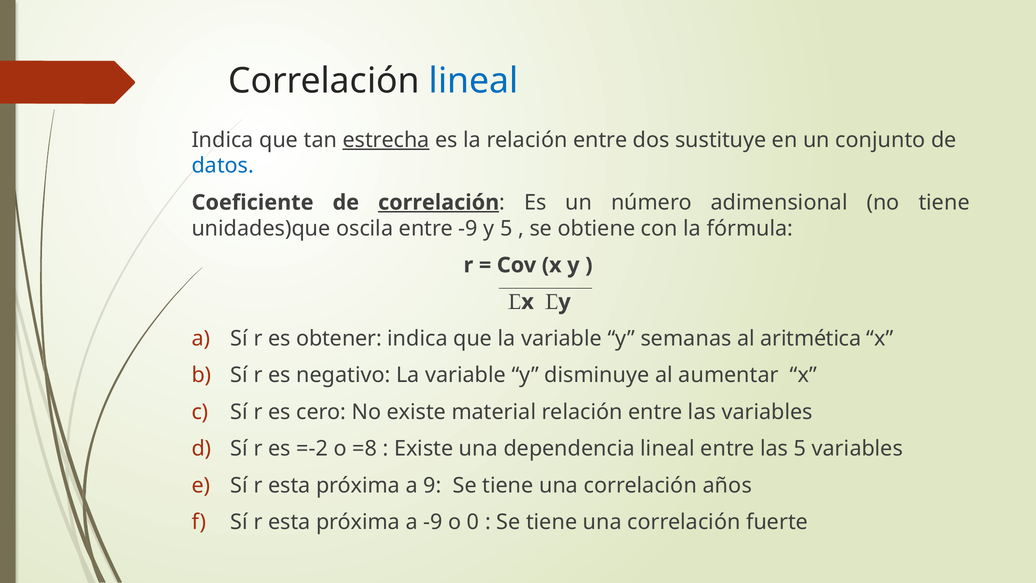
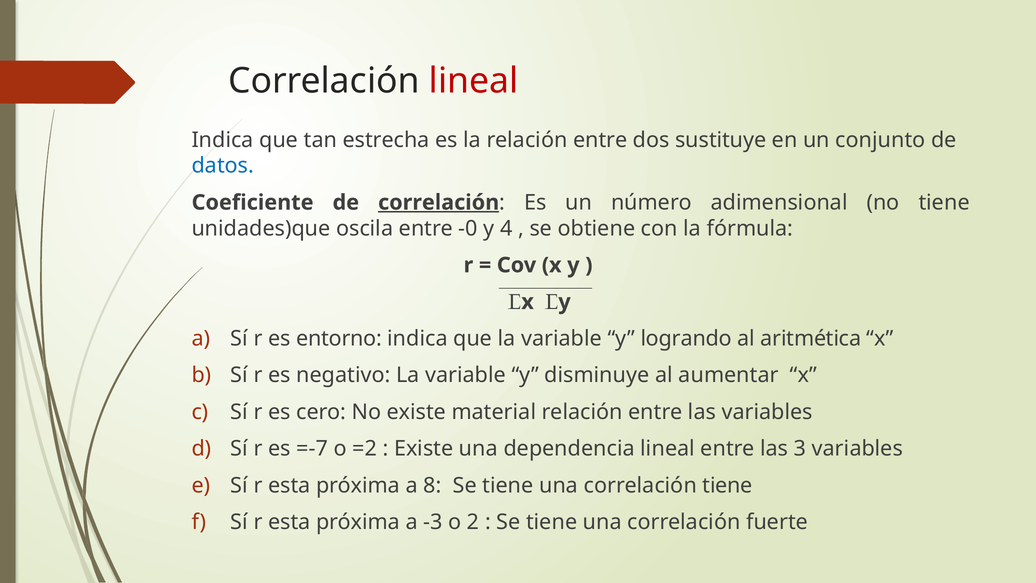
lineal colour: blue -> red (474, 81)
estrecha underline: present -> none (386, 140)
entre -9: -9 -> -0 (468, 228)
y 5: 5 -> 4 (506, 228)
obtener: obtener -> entorno (339, 338)
semanas: semanas -> logrando (686, 338)
=-2: =-2 -> =-7 (312, 449)
=8: =8 -> =2 (365, 449)
las 5: 5 -> 3 (800, 449)
9: 9 -> 8 (432, 485)
correlación años: años -> tiene (728, 485)
a -9: -9 -> -3 (433, 522)
0: 0 -> 2 (473, 522)
